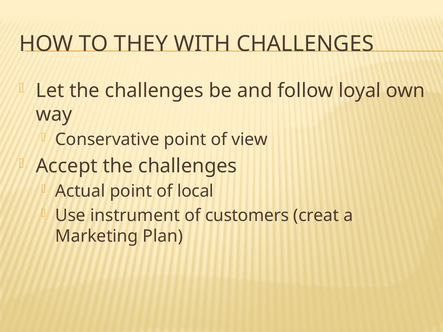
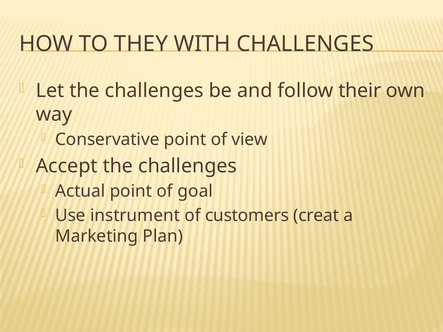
loyal: loyal -> their (360, 91)
local: local -> goal (195, 191)
